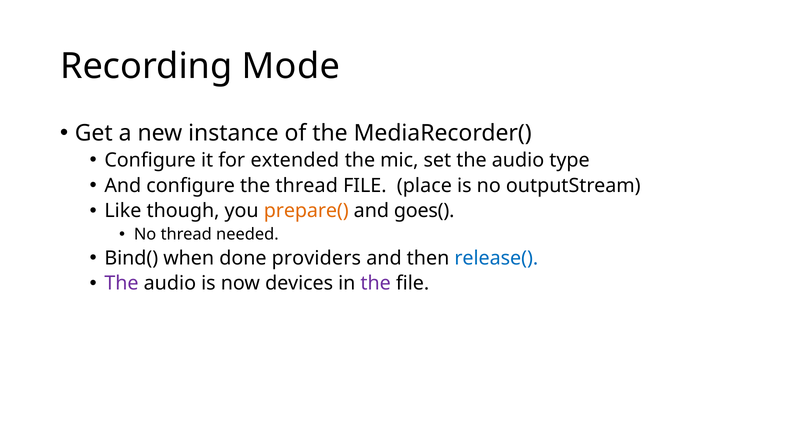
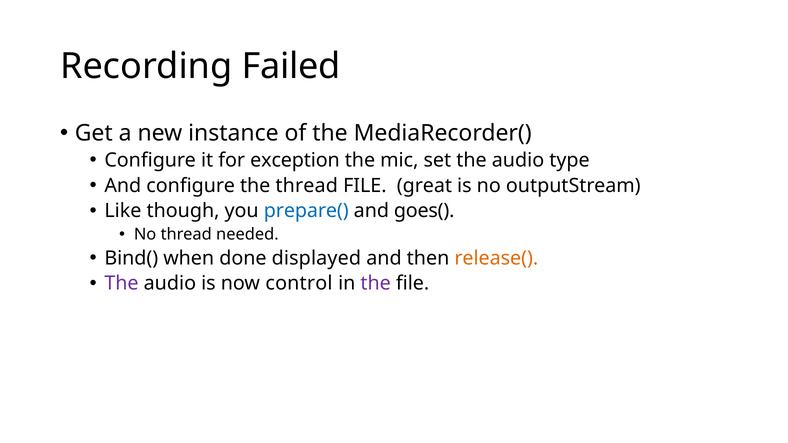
Mode: Mode -> Failed (291, 66)
extended: extended -> exception (295, 160)
place: place -> great (424, 186)
prepare( colour: orange -> blue (306, 211)
providers: providers -> displayed (316, 258)
release( colour: blue -> orange (496, 258)
devices: devices -> control (299, 284)
